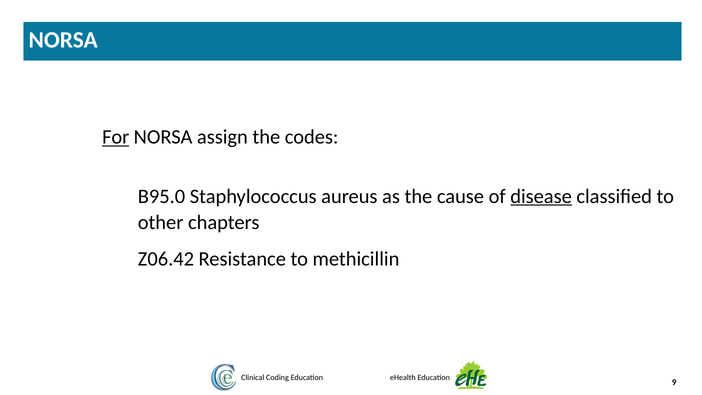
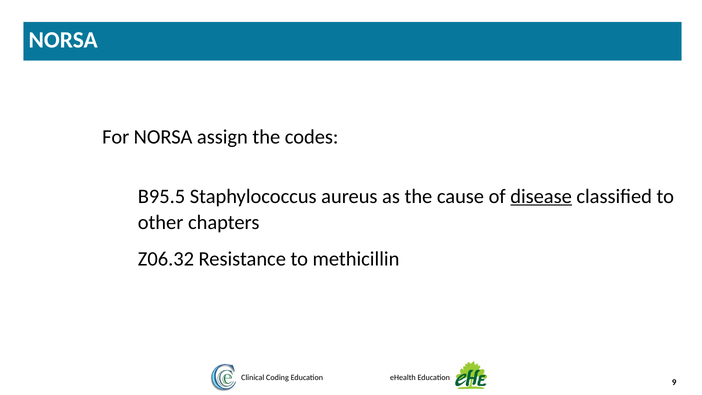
For underline: present -> none (116, 137)
B95.0: B95.0 -> B95.5 (161, 196)
Z06.42: Z06.42 -> Z06.32 (166, 259)
